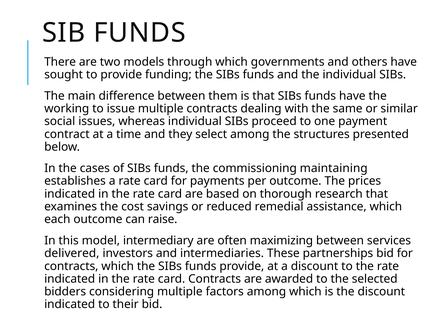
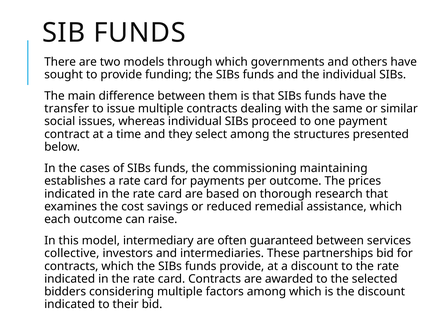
working: working -> transfer (67, 109)
maximizing: maximizing -> guaranteed (281, 241)
delivered: delivered -> collective (72, 254)
